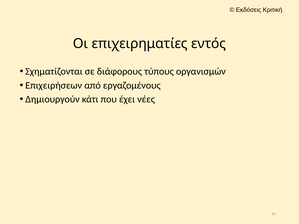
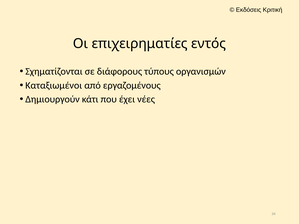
Επιχειρήσεων: Επιχειρήσεων -> Καταξιωμένοι (54, 85)
